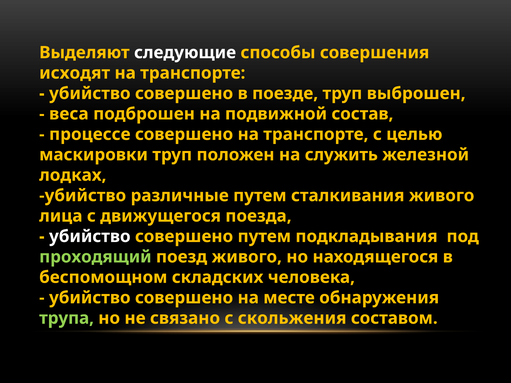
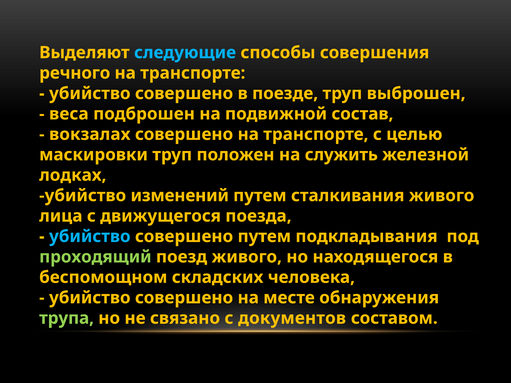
следующие colour: white -> light blue (185, 53)
исходят: исходят -> речного (75, 73)
процессе: процессе -> вокзалах (90, 134)
различные: различные -> изменений (180, 196)
убийство colour: white -> light blue (90, 237)
скольжения: скольжения -> документов (292, 318)
